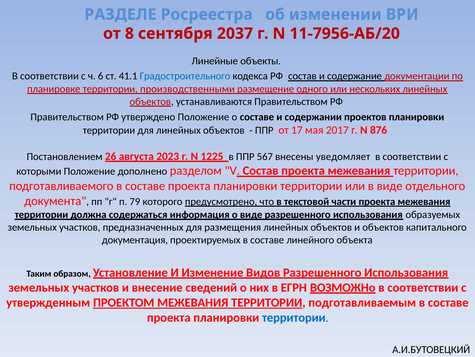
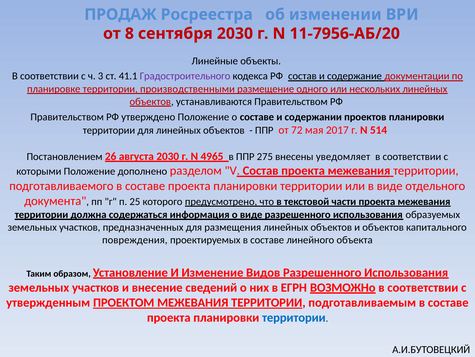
РАЗДЕЛЕ: РАЗДЕЛЕ -> ПРОДАЖ (121, 14)
сентября 2037: 2037 -> 2030 (235, 33)
6: 6 -> 3 (101, 76)
Градостроительного colour: blue -> purple (185, 76)
17: 17 -> 72 (297, 130)
876: 876 -> 514 (379, 130)
августа 2023: 2023 -> 2030 (168, 156)
1225: 1225 -> 4965 (212, 156)
567: 567 -> 275 (265, 156)
79: 79 -> 25 (135, 201)
документация: документация -> повреждения (135, 240)
